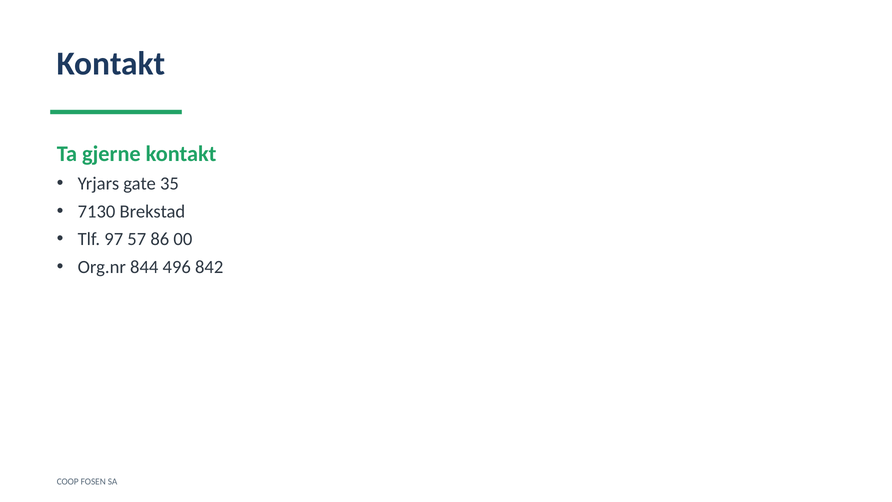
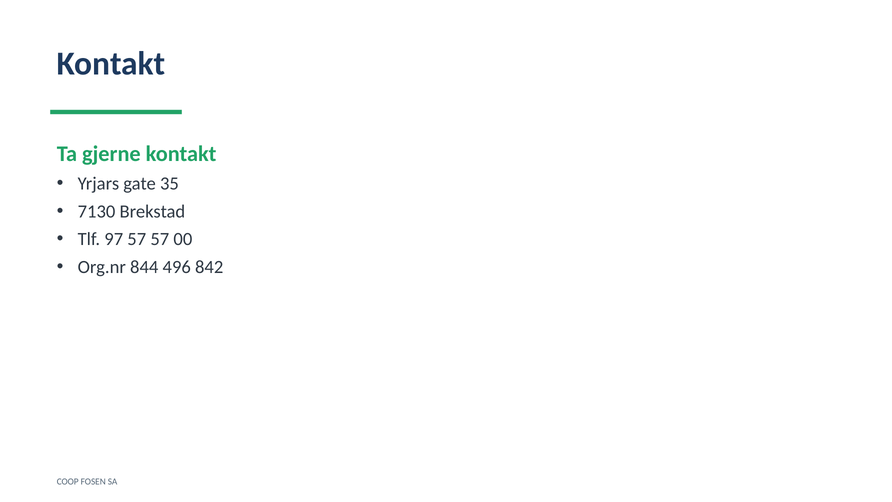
57 86: 86 -> 57 (160, 239)
